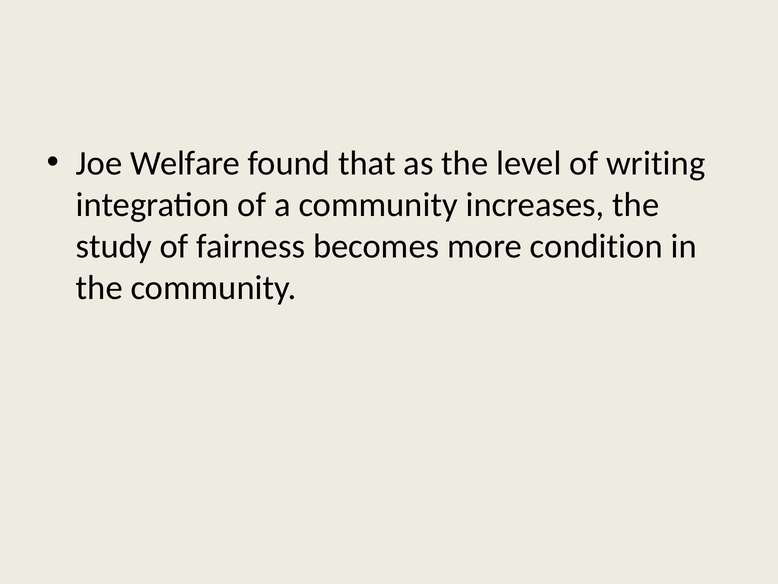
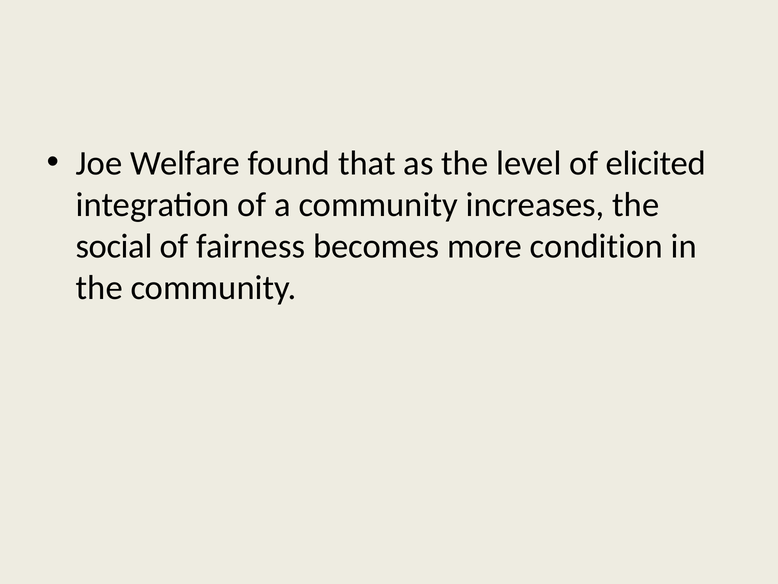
writing: writing -> elicited (656, 163)
study: study -> social (114, 246)
